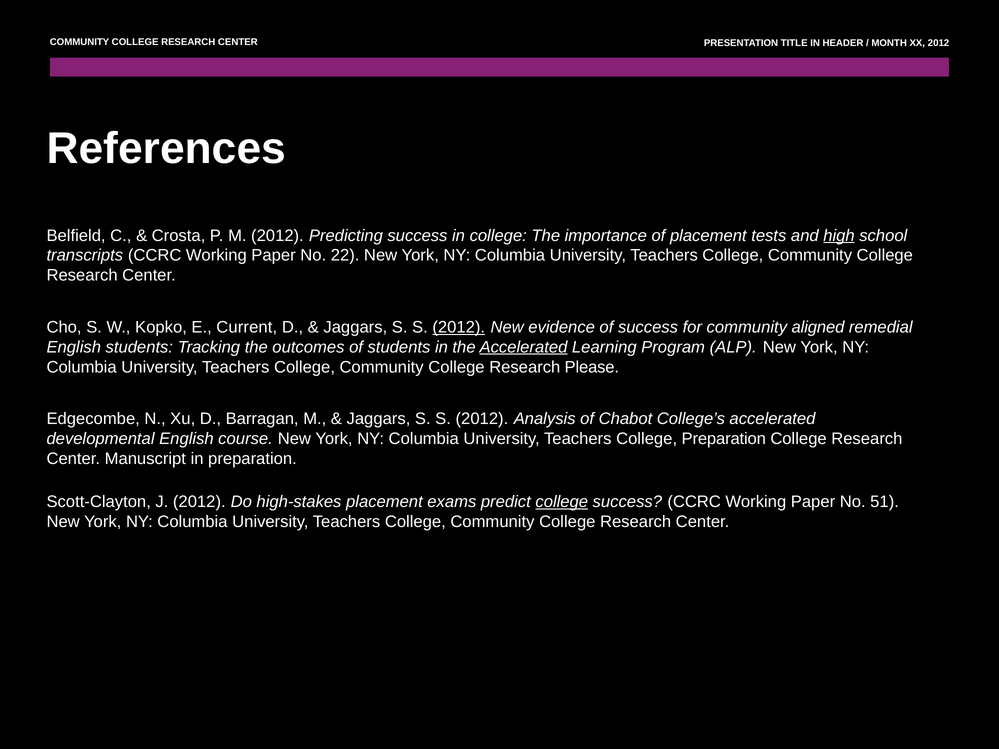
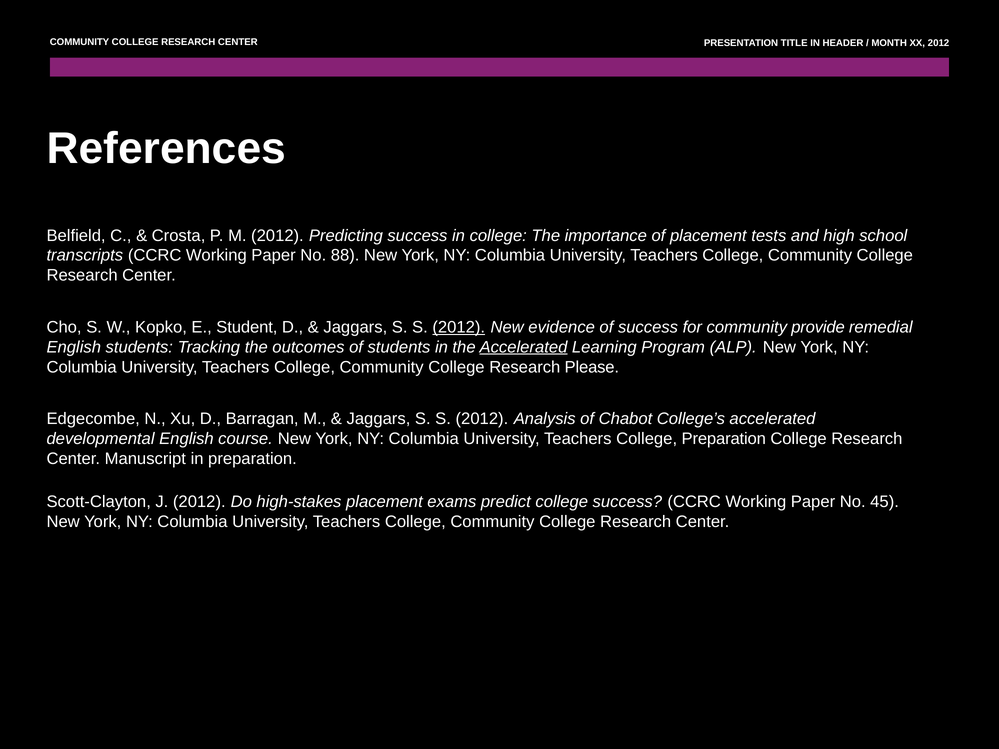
high underline: present -> none (839, 236)
22: 22 -> 88 (345, 256)
Current: Current -> Student (247, 327)
aligned: aligned -> provide (818, 327)
college underline: present -> none (562, 502)
51: 51 -> 45 (885, 502)
